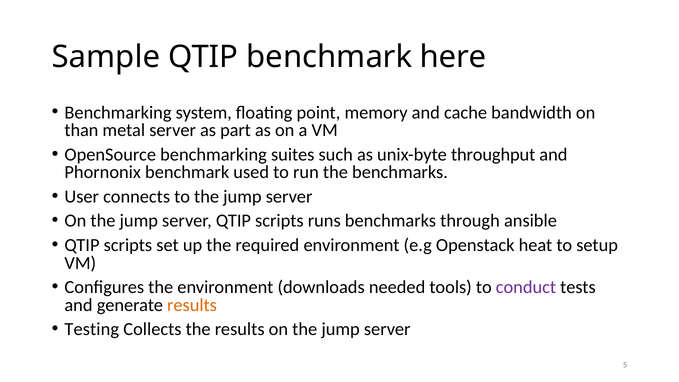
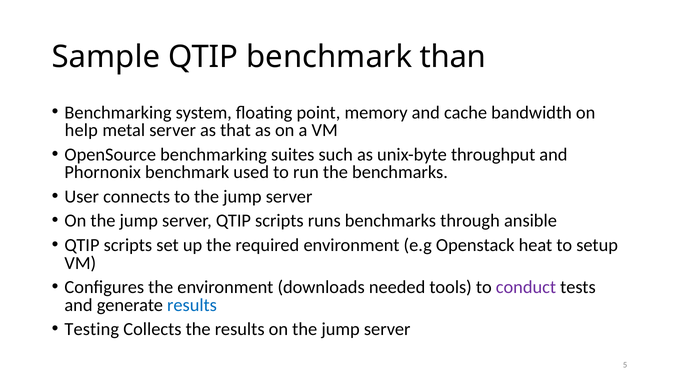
here: here -> than (453, 57)
than: than -> help (81, 130)
part: part -> that (235, 130)
results colour: orange -> blue (192, 305)
